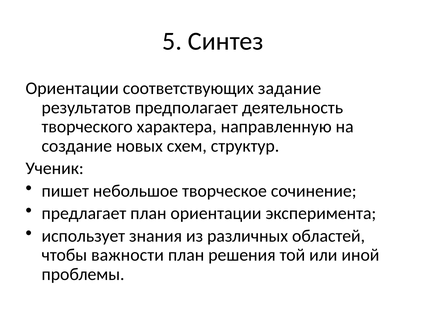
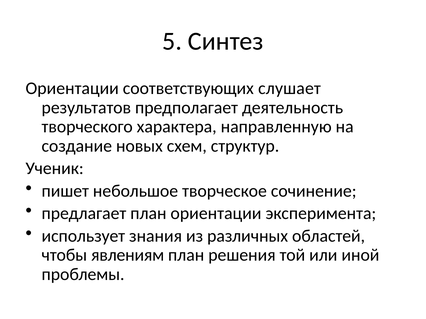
задание: задание -> слушает (290, 89)
важности: важности -> явлениям (128, 256)
